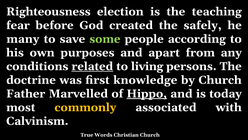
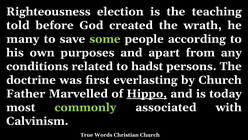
fear: fear -> told (18, 25)
safely: safely -> wrath (203, 25)
related underline: present -> none (92, 66)
living: living -> hadst (147, 66)
knowledge: knowledge -> everlasting (145, 80)
commonly colour: yellow -> light green (85, 107)
